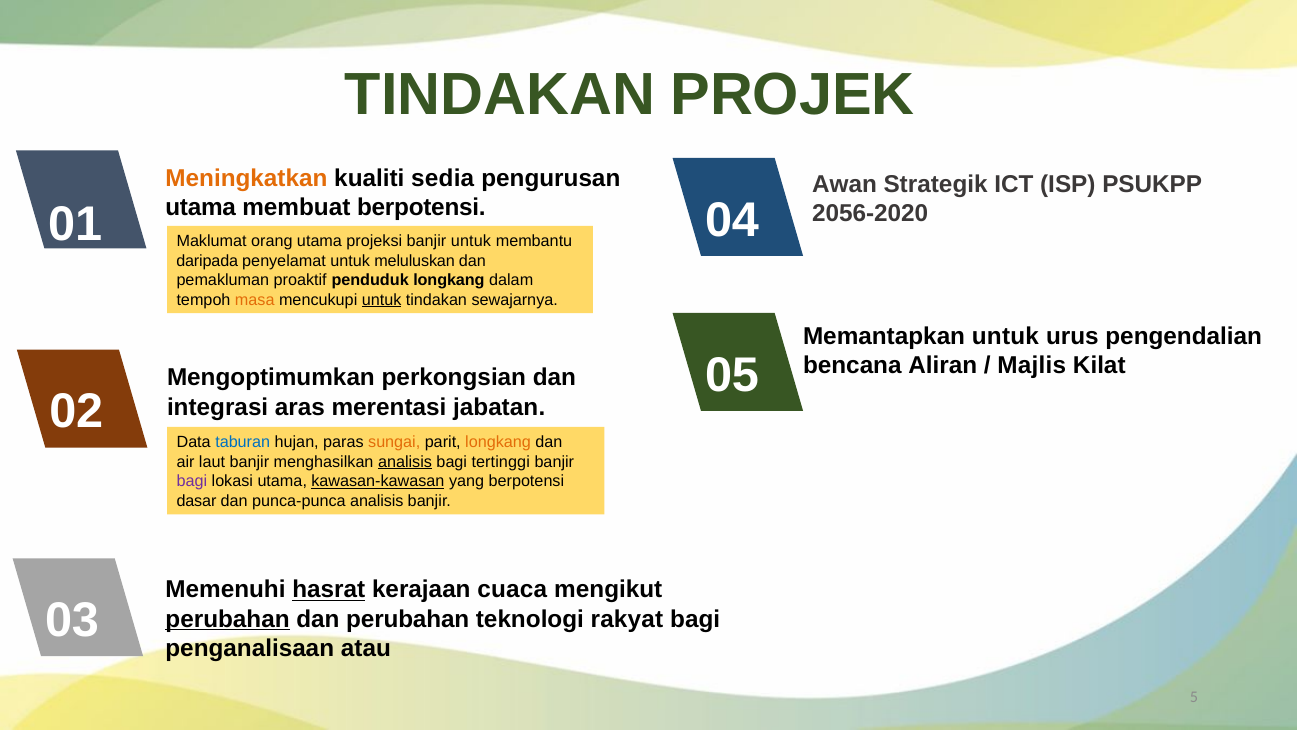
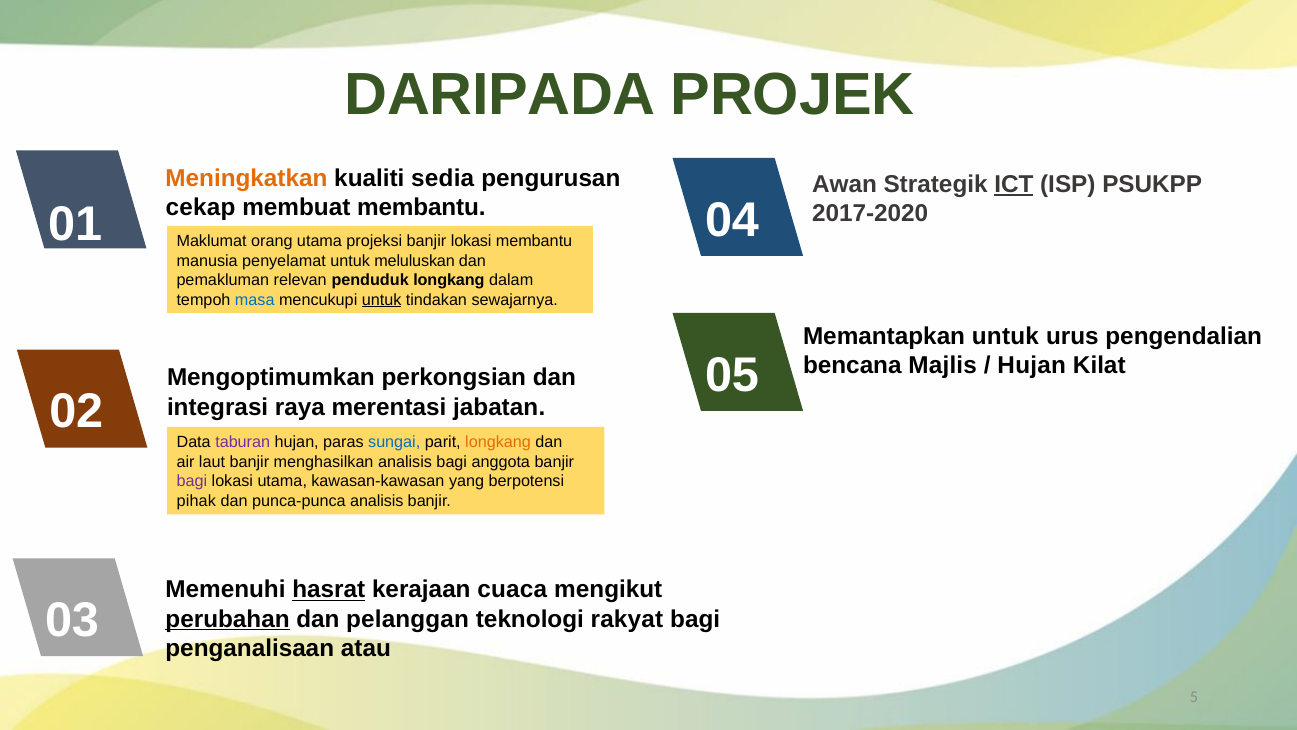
TINDAKAN: TINDAKAN -> DARIPADA (500, 95)
ICT underline: none -> present (1014, 185)
utama: utama -> cekap (200, 207)
membuat berpotensi: berpotensi -> membantu (421, 207)
2056-2020: 2056-2020 -> 2017-2020 (870, 214)
banjir untuk: untuk -> lokasi (471, 241)
daripada: daripada -> manusia (207, 261)
proaktif: proaktif -> relevan (300, 280)
masa colour: orange -> blue (255, 300)
Aliran: Aliran -> Majlis (943, 366)
Majlis: Majlis -> Hujan (1032, 366)
aras: aras -> raya (300, 407)
taburan colour: blue -> purple (243, 442)
sungai colour: orange -> blue (394, 442)
analisis underline: present -> none (405, 462)
tertinggi: tertinggi -> anggota (501, 462)
kawasan-kawasan underline: present -> none (378, 481)
dasar: dasar -> pihak (196, 501)
dan perubahan: perubahan -> pelanggan (408, 619)
